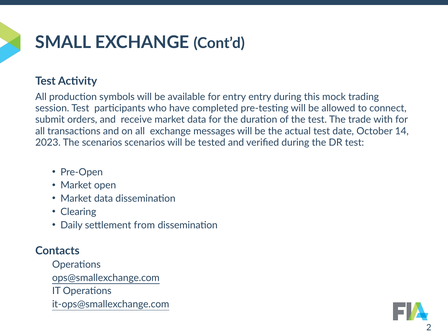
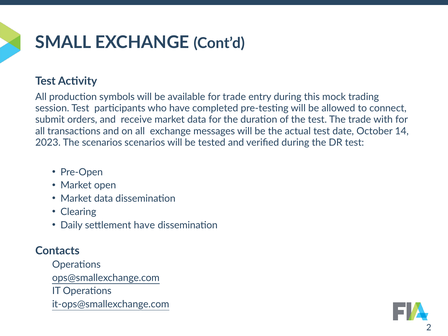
for entry: entry -> trade (234, 97)
settlement from: from -> have (144, 225)
